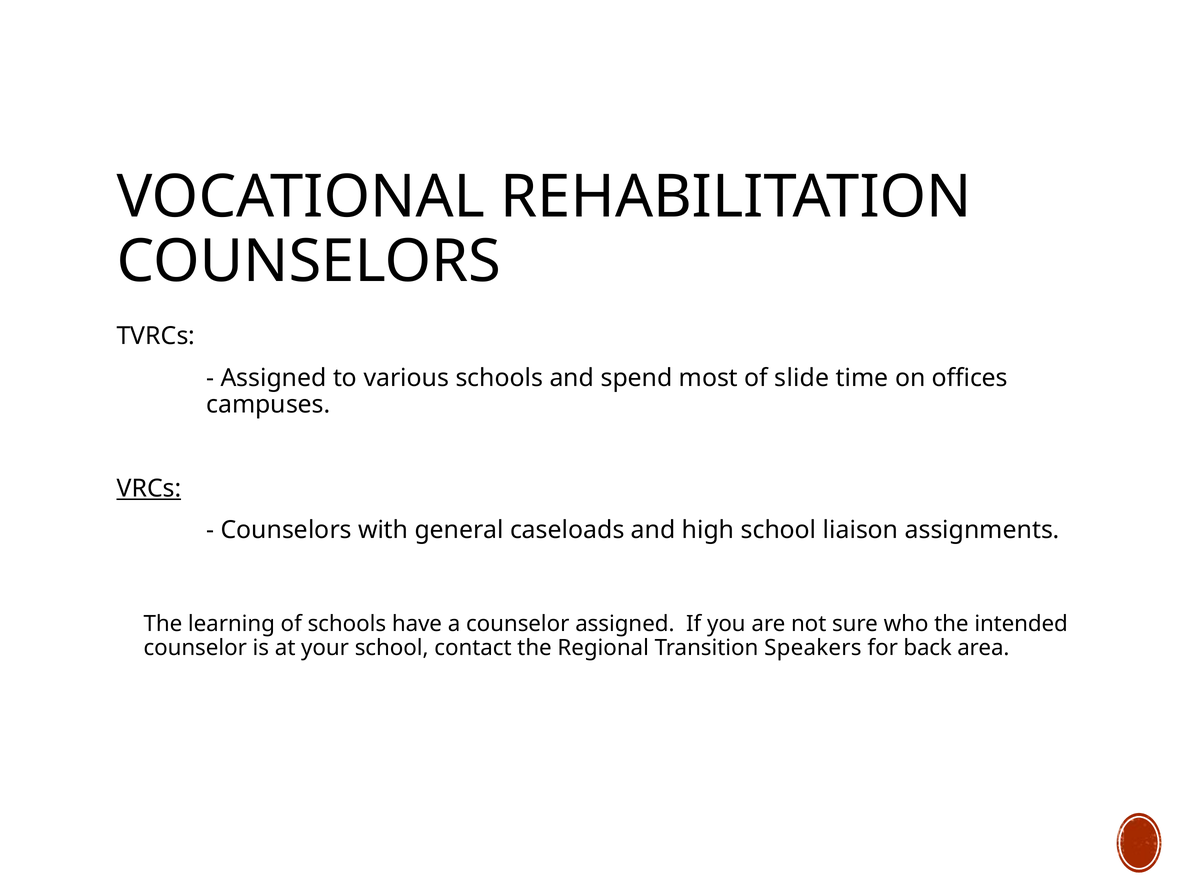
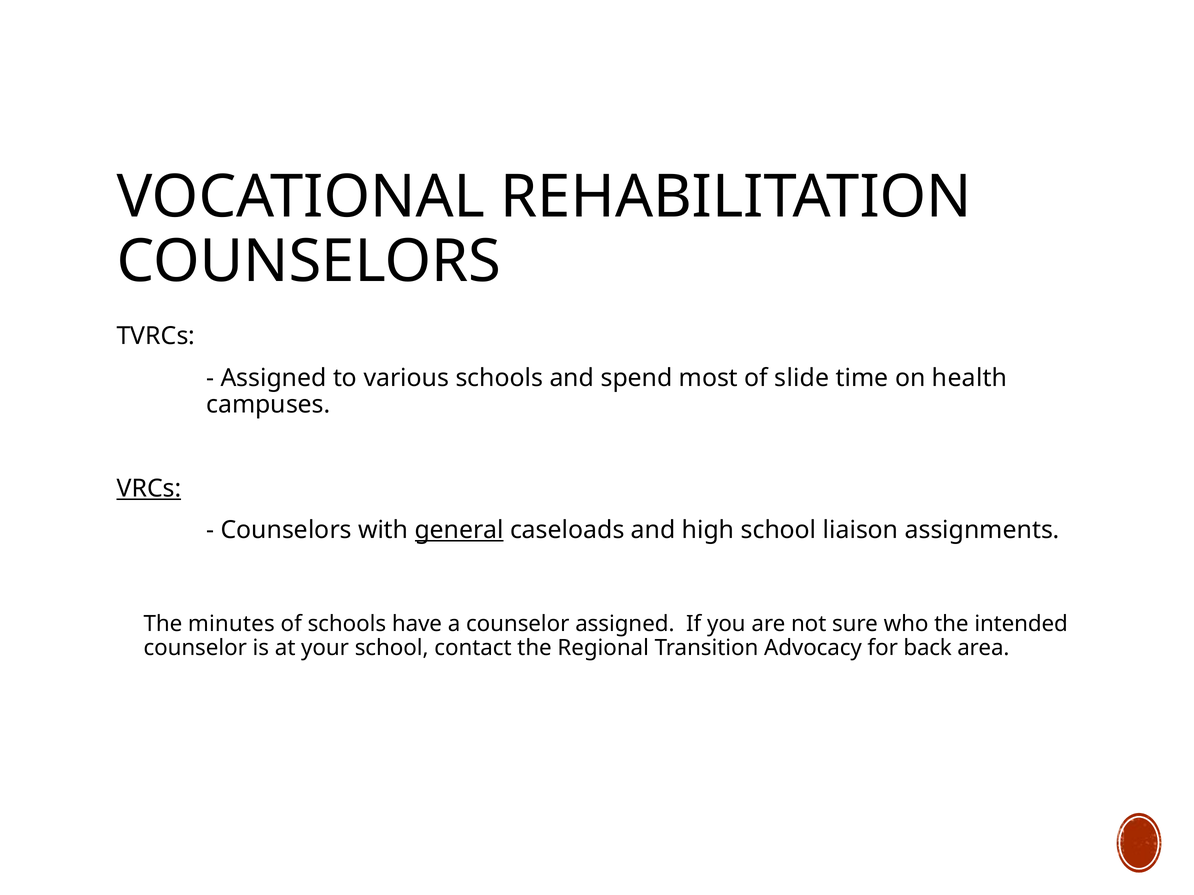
offices: offices -> health (970, 378)
general underline: none -> present (459, 530)
learning: learning -> minutes (231, 624)
Speakers: Speakers -> Advocacy (813, 648)
